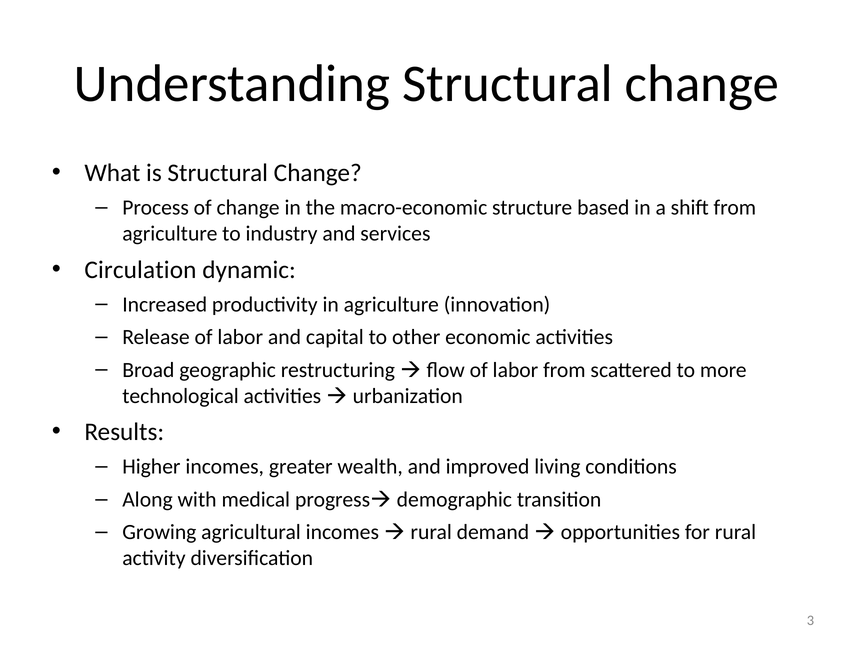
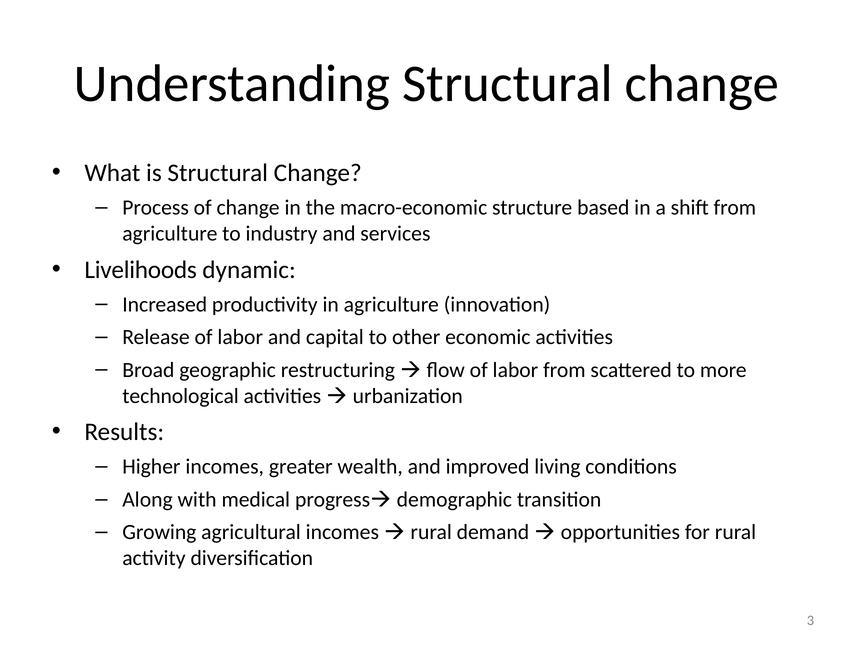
Circulation: Circulation -> Livelihoods (141, 270)
